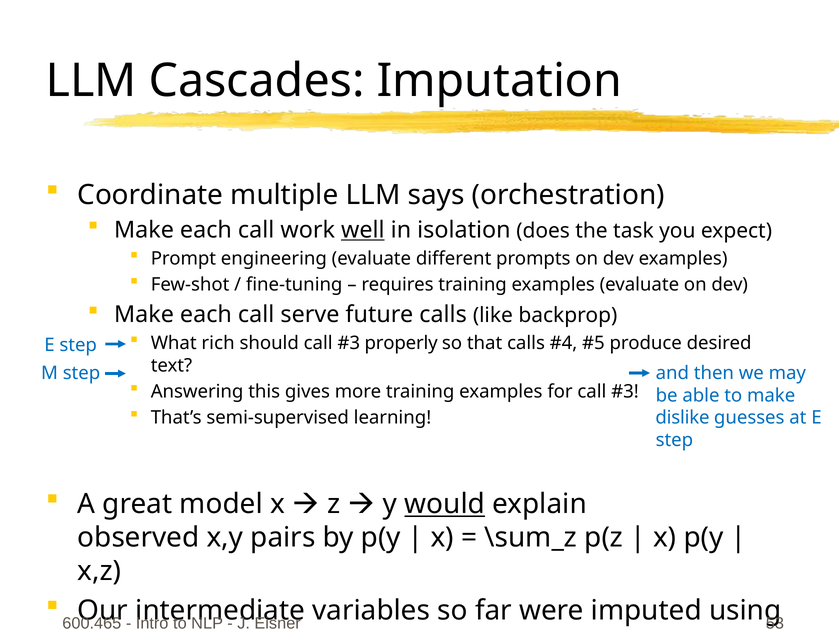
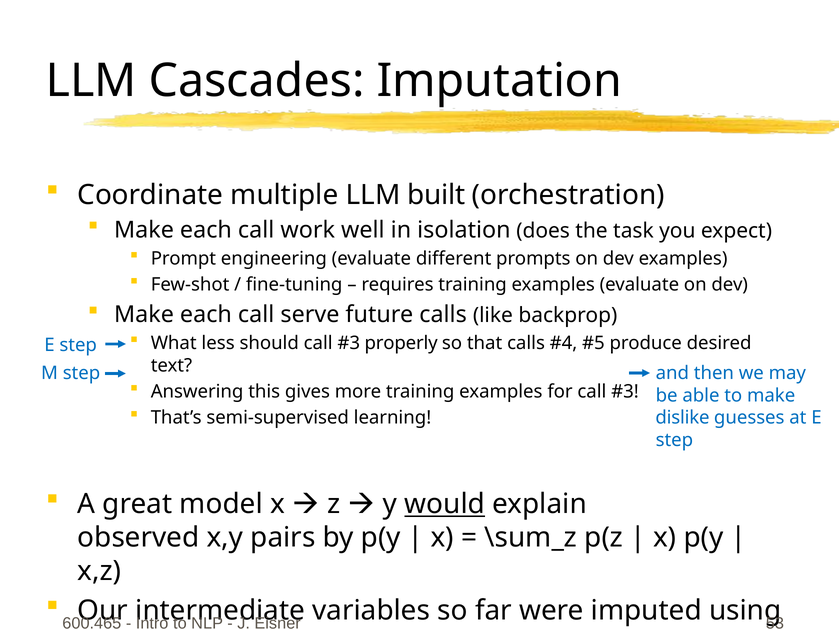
says: says -> built (436, 195)
well underline: present -> none (363, 230)
rich: rich -> less (218, 343)
